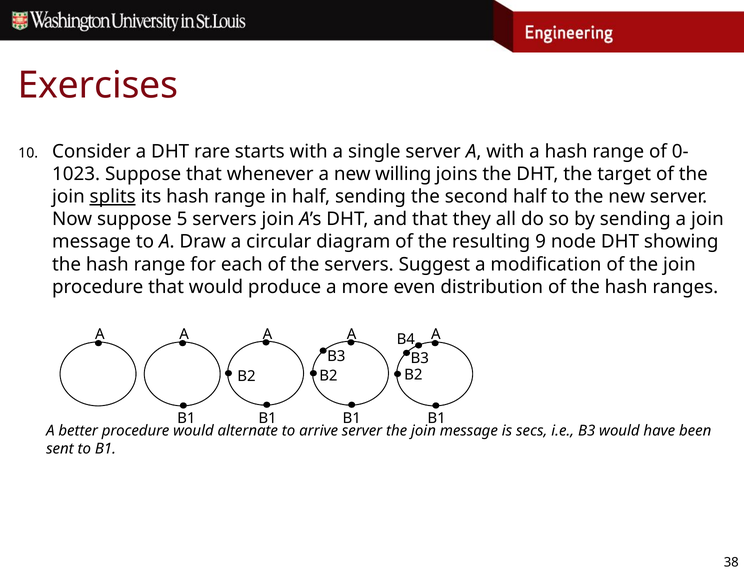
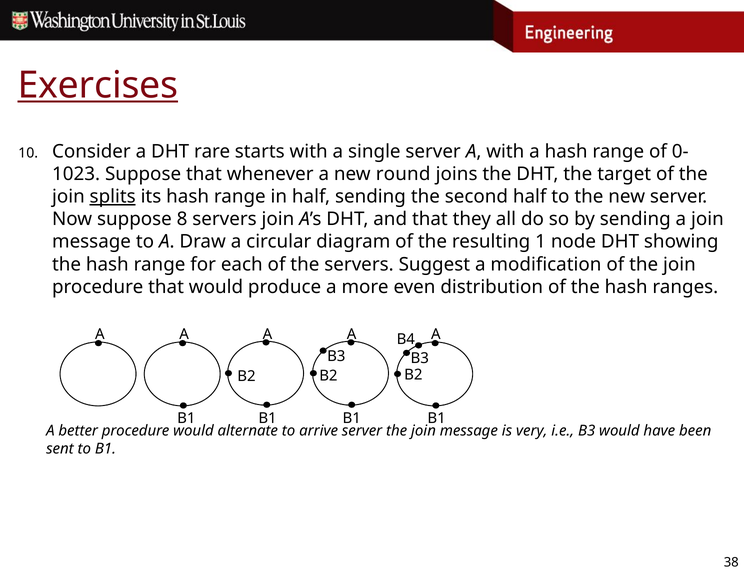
Exercises underline: none -> present (98, 85)
willing: willing -> round (403, 174)
5: 5 -> 8 (182, 219)
9: 9 -> 1 (541, 242)
secs: secs -> very (532, 431)
